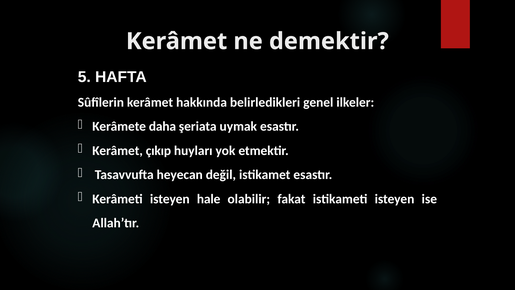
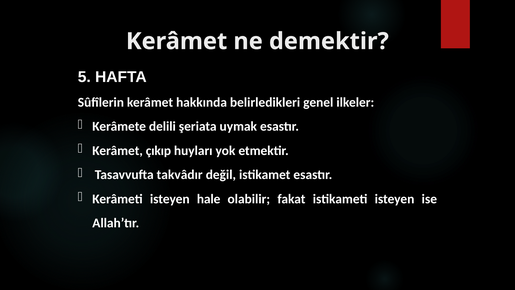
daha: daha -> delili (162, 126)
heyecan: heyecan -> takvâdır (180, 175)
